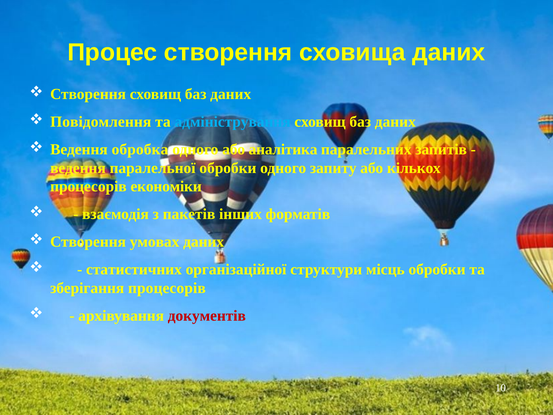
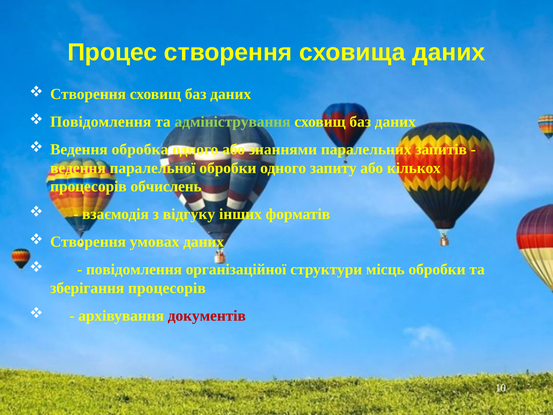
адміністрування colour: light blue -> light green (233, 122)
аналітика: аналітика -> знаннями (283, 149)
економіки: економіки -> обчислень (166, 186)
пакетів: пакетів -> відгуку (189, 214)
статистичних: статистичних -> повідомлення (134, 269)
